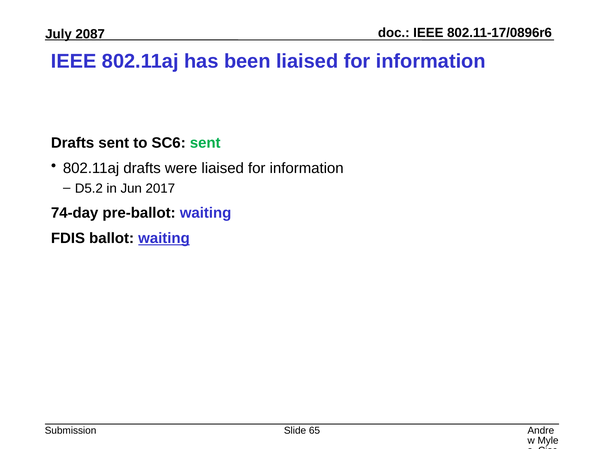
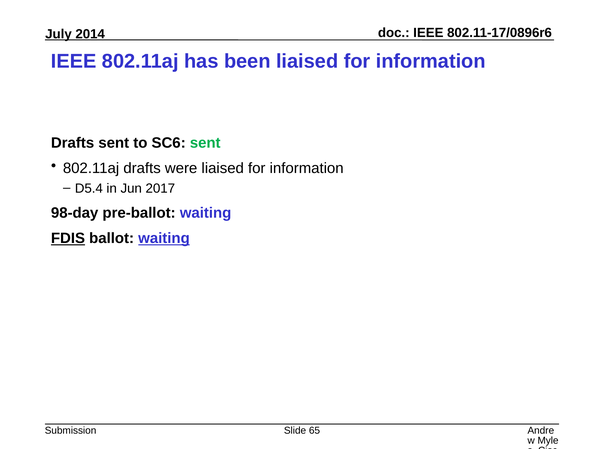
2087: 2087 -> 2014 (90, 34)
D5.2: D5.2 -> D5.4 (89, 188)
74-day: 74-day -> 98-day (75, 213)
FDIS underline: none -> present (68, 239)
